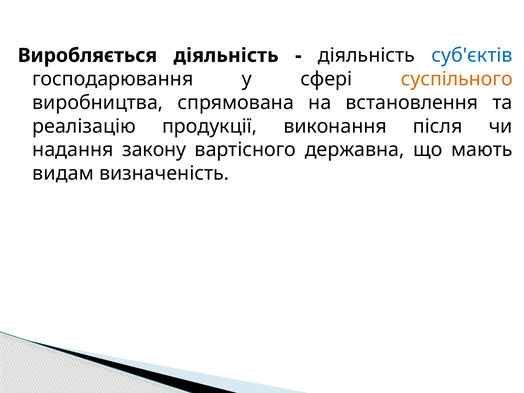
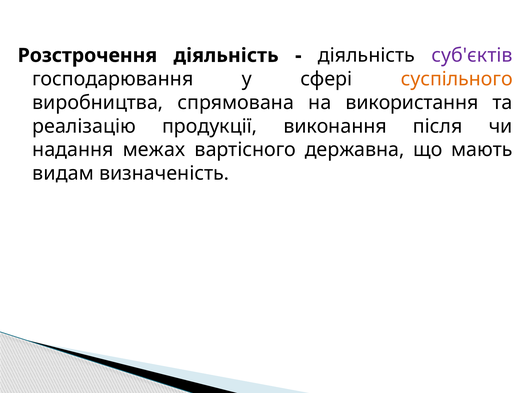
Виробляється: Виробляється -> Розстрочення (87, 55)
суб'єктів colour: blue -> purple (472, 55)
встановлення: встановлення -> використання (412, 103)
закону: закону -> межах (154, 150)
